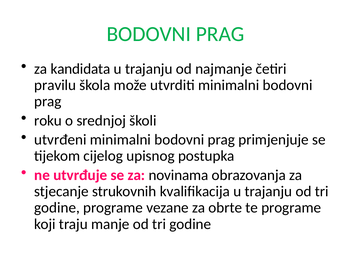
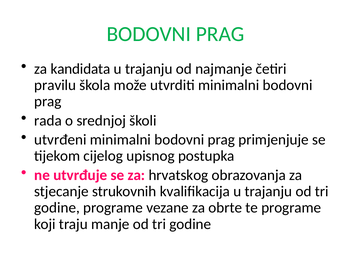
roku: roku -> rada (48, 121)
novinama: novinama -> hrvatskog (178, 175)
